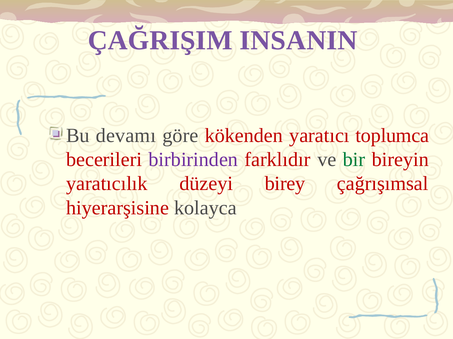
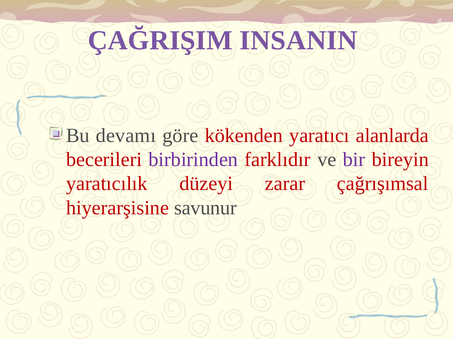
toplumca: toplumca -> alanlarda (392, 136)
bir colour: green -> purple (354, 160)
birey: birey -> zarar (285, 184)
kolayca: kolayca -> savunur (205, 208)
